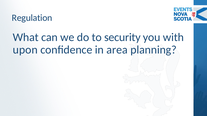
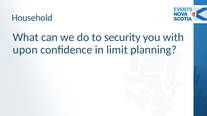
Regulation: Regulation -> Household (32, 18)
area: area -> limit (117, 50)
